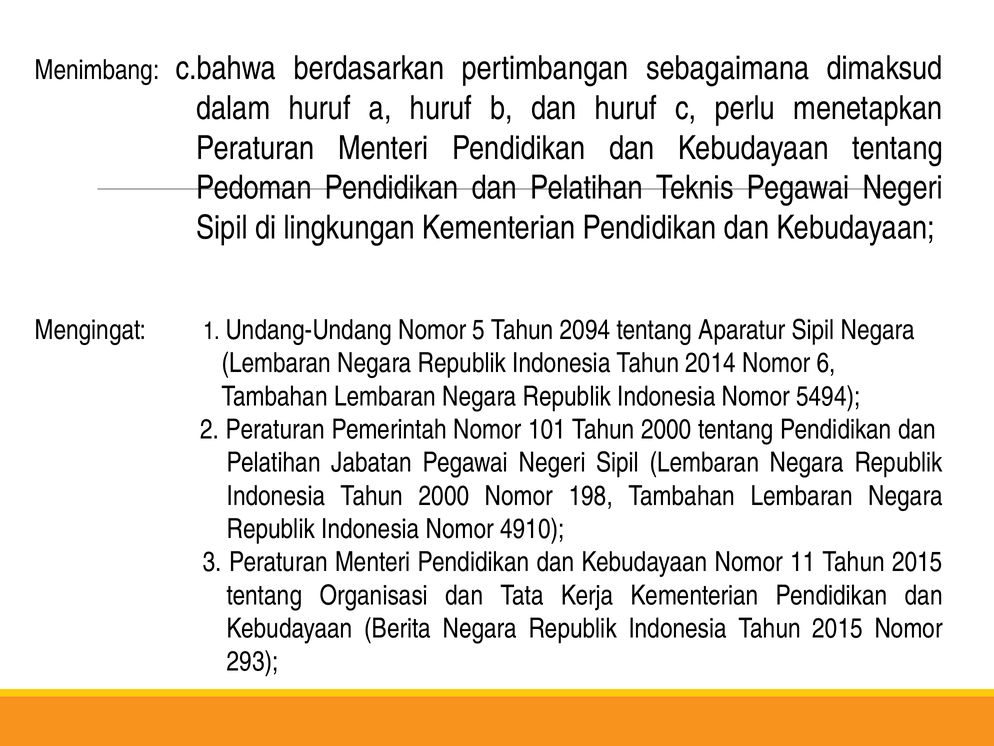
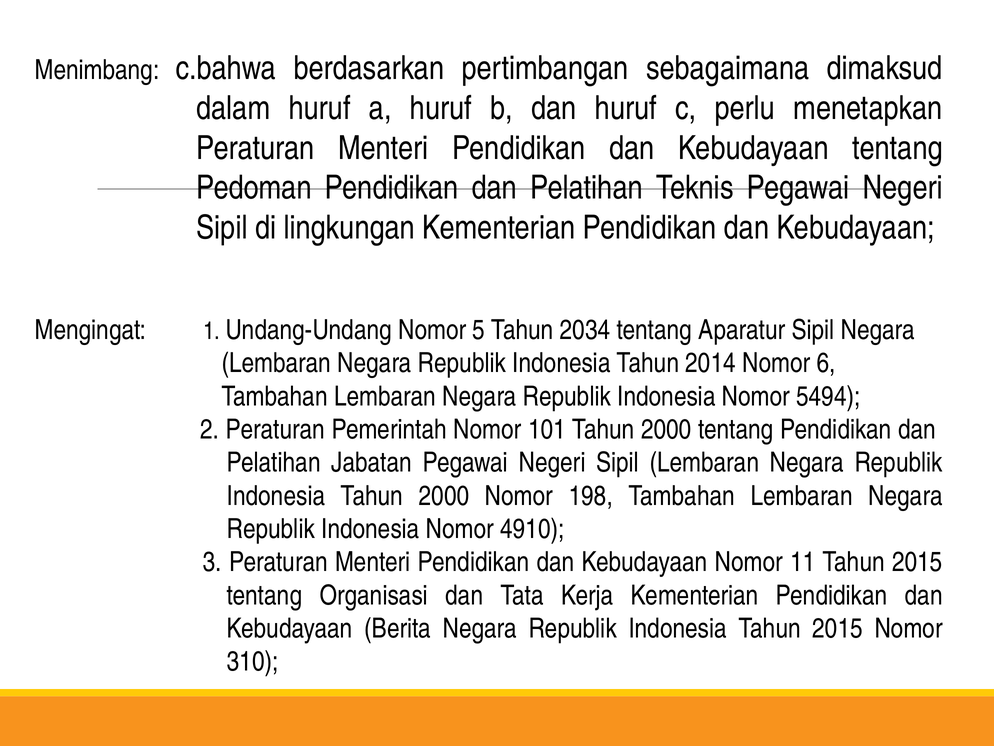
2094: 2094 -> 2034 (585, 330)
293: 293 -> 310 (253, 661)
